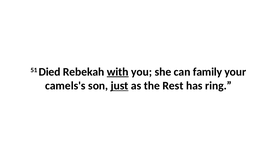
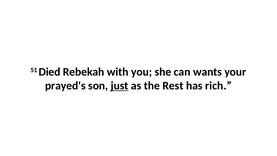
with underline: present -> none (118, 72)
family: family -> wants (207, 72)
camels's: camels's -> prayed's (65, 86)
ring: ring -> rich (218, 86)
